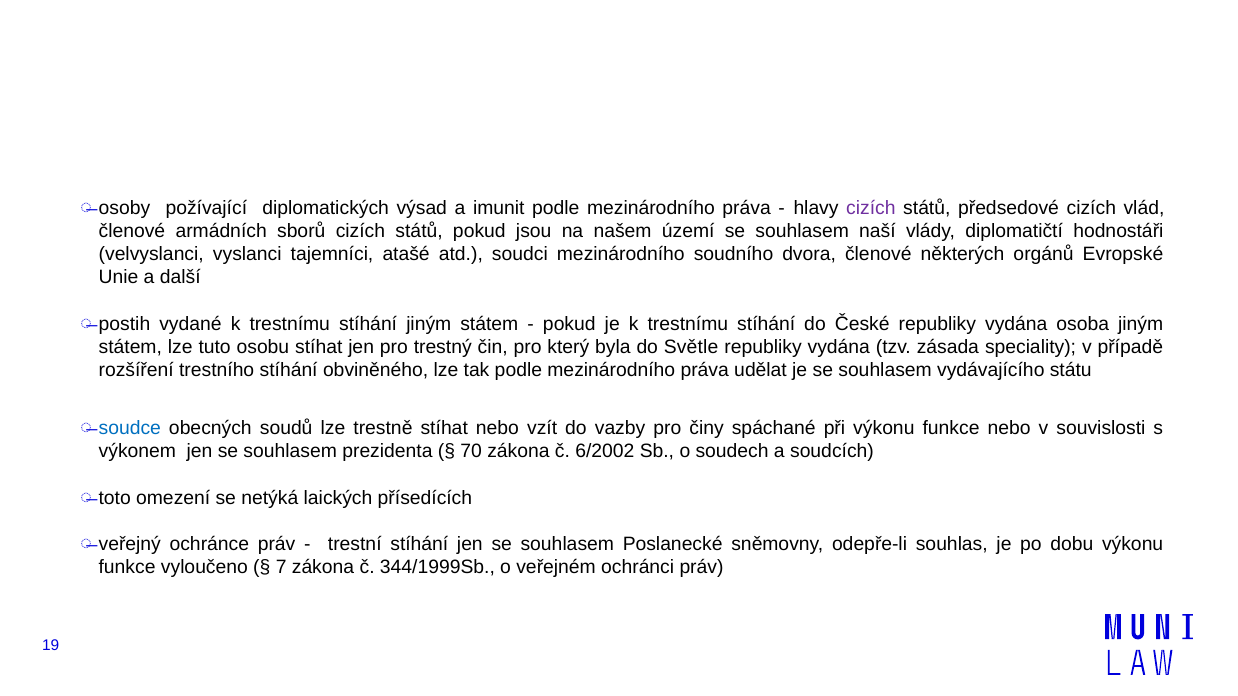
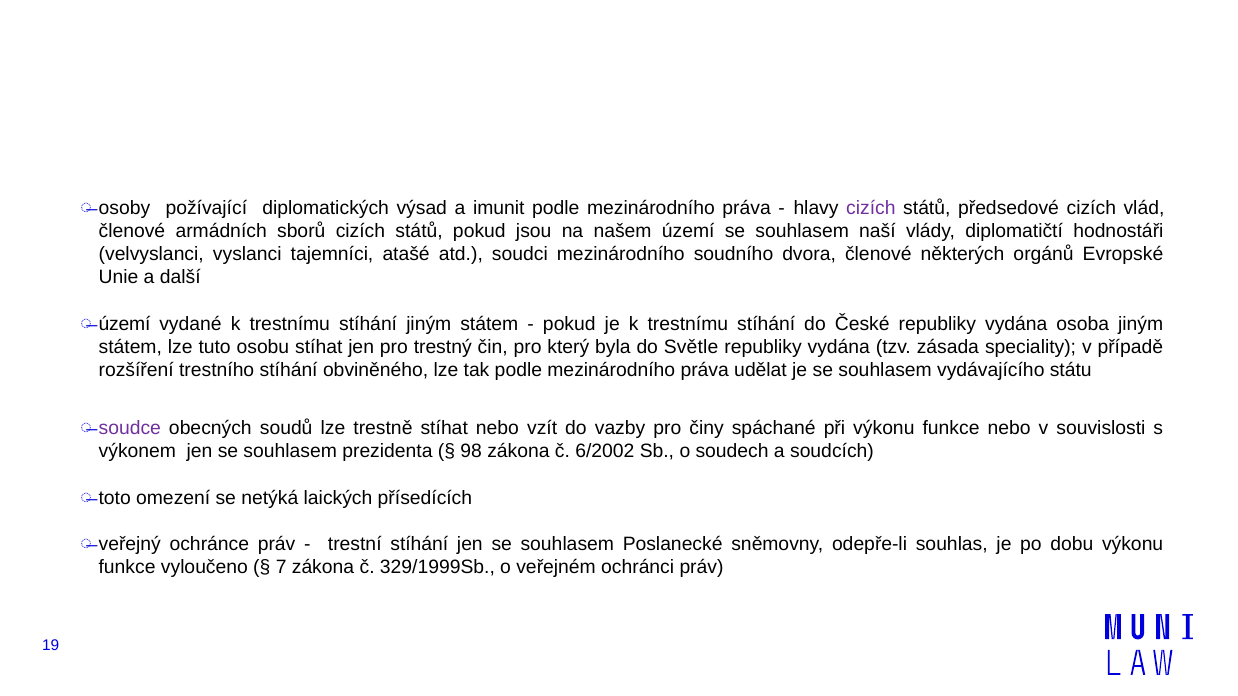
postih: postih -> území (125, 324)
soudce colour: blue -> purple (130, 428)
70: 70 -> 98 (471, 452)
344/1999Sb: 344/1999Sb -> 329/1999Sb (437, 568)
